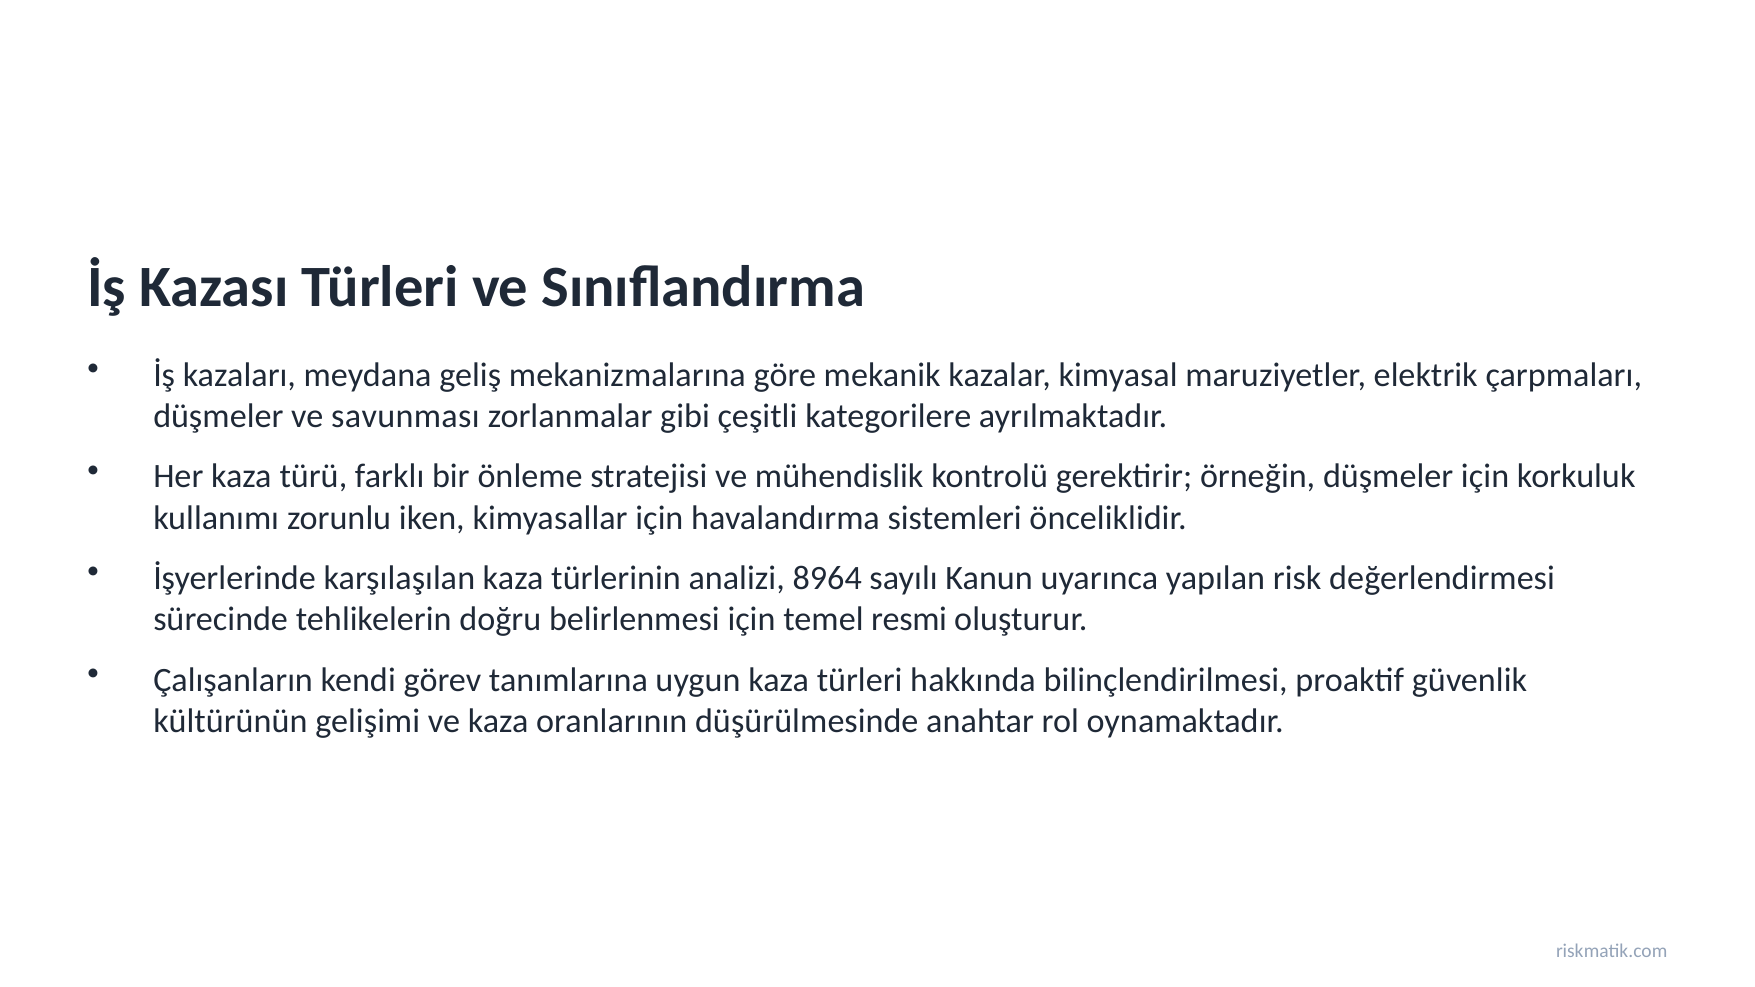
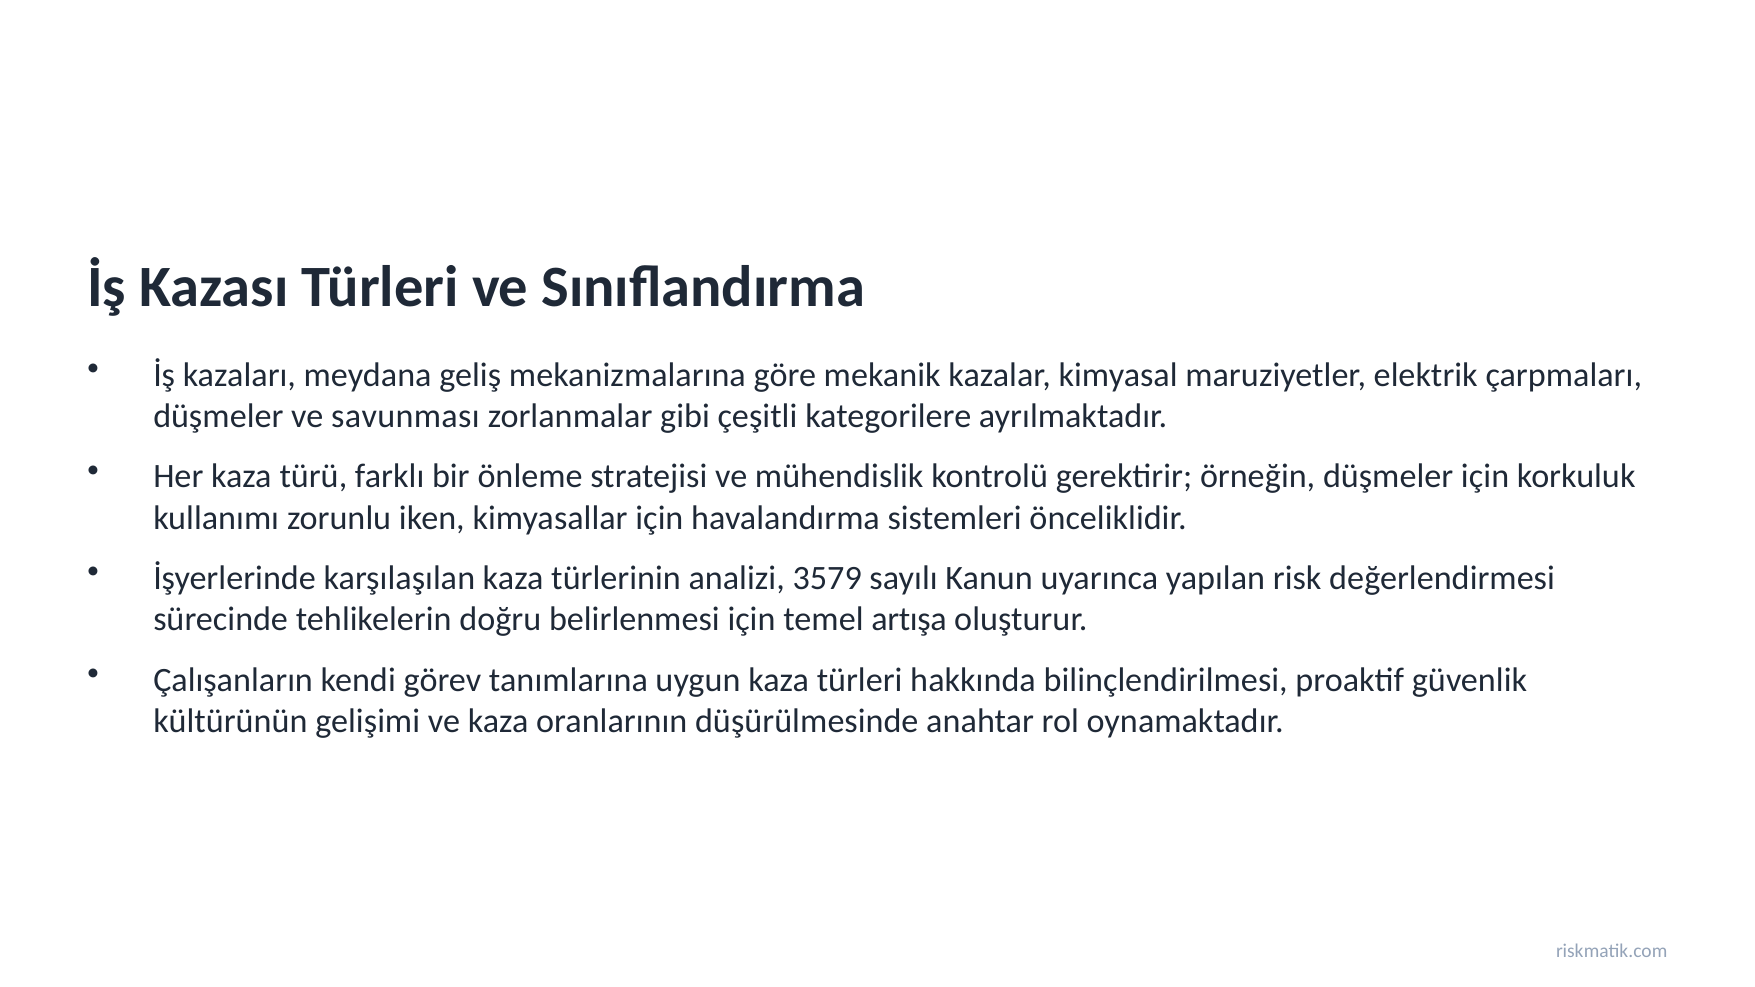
8964: 8964 -> 3579 (827, 578)
resmi: resmi -> artışa (909, 619)
